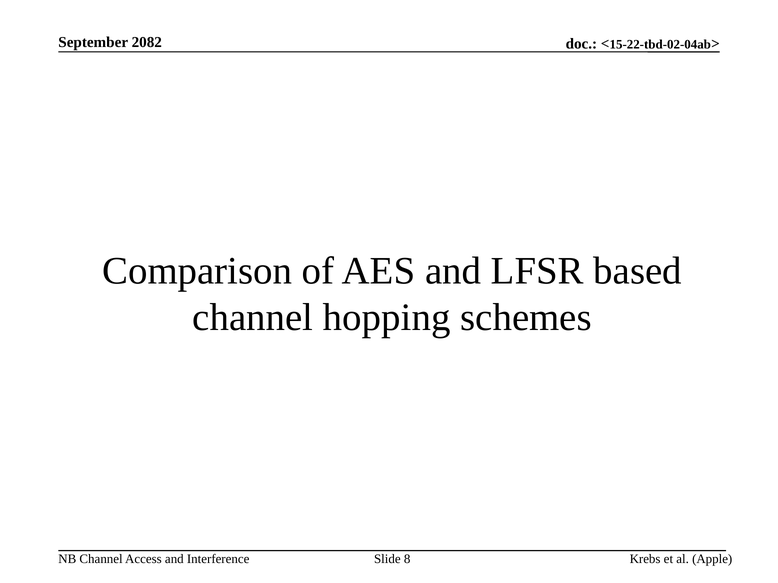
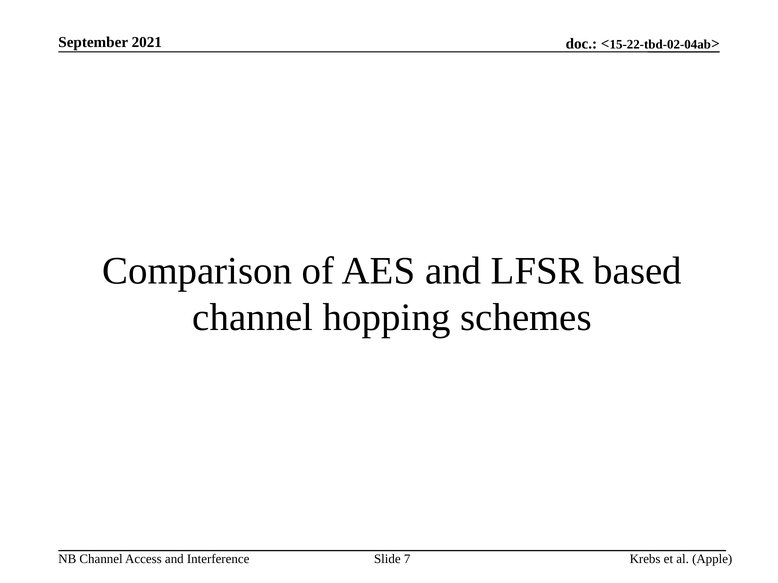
2082: 2082 -> 2021 (147, 42)
8: 8 -> 7 (407, 560)
